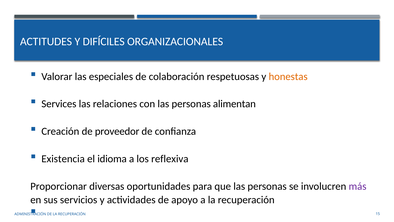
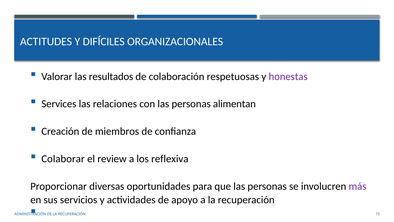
especiales: especiales -> resultados (111, 76)
honestas colour: orange -> purple (288, 76)
proveedor: proveedor -> miembros (117, 131)
Existencia: Existencia -> Colaborar (63, 159)
idioma: idioma -> review (112, 159)
